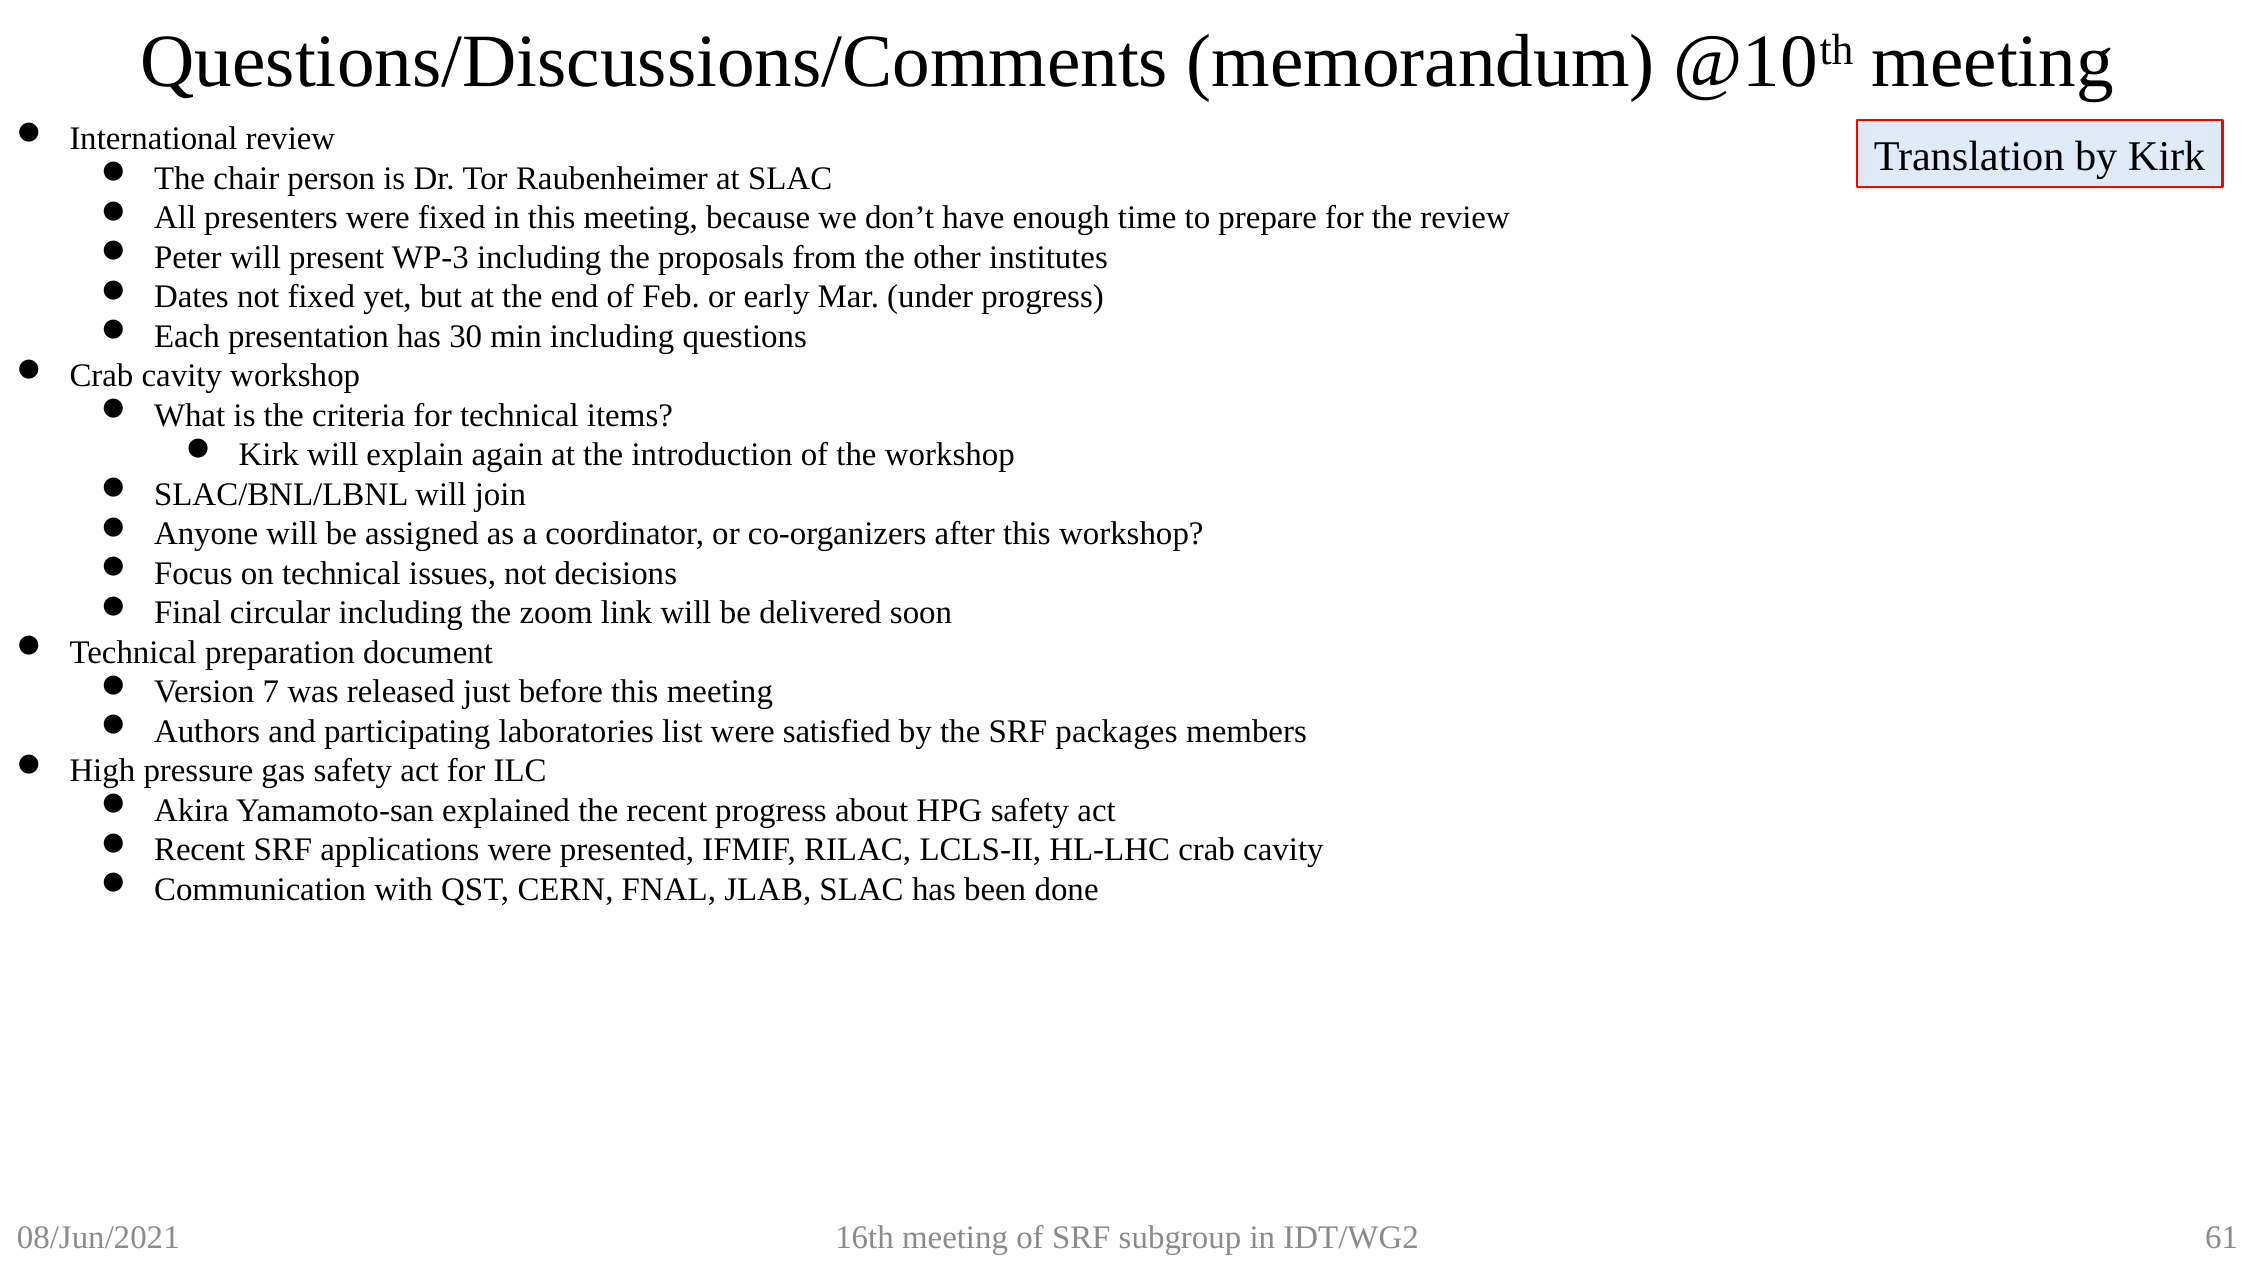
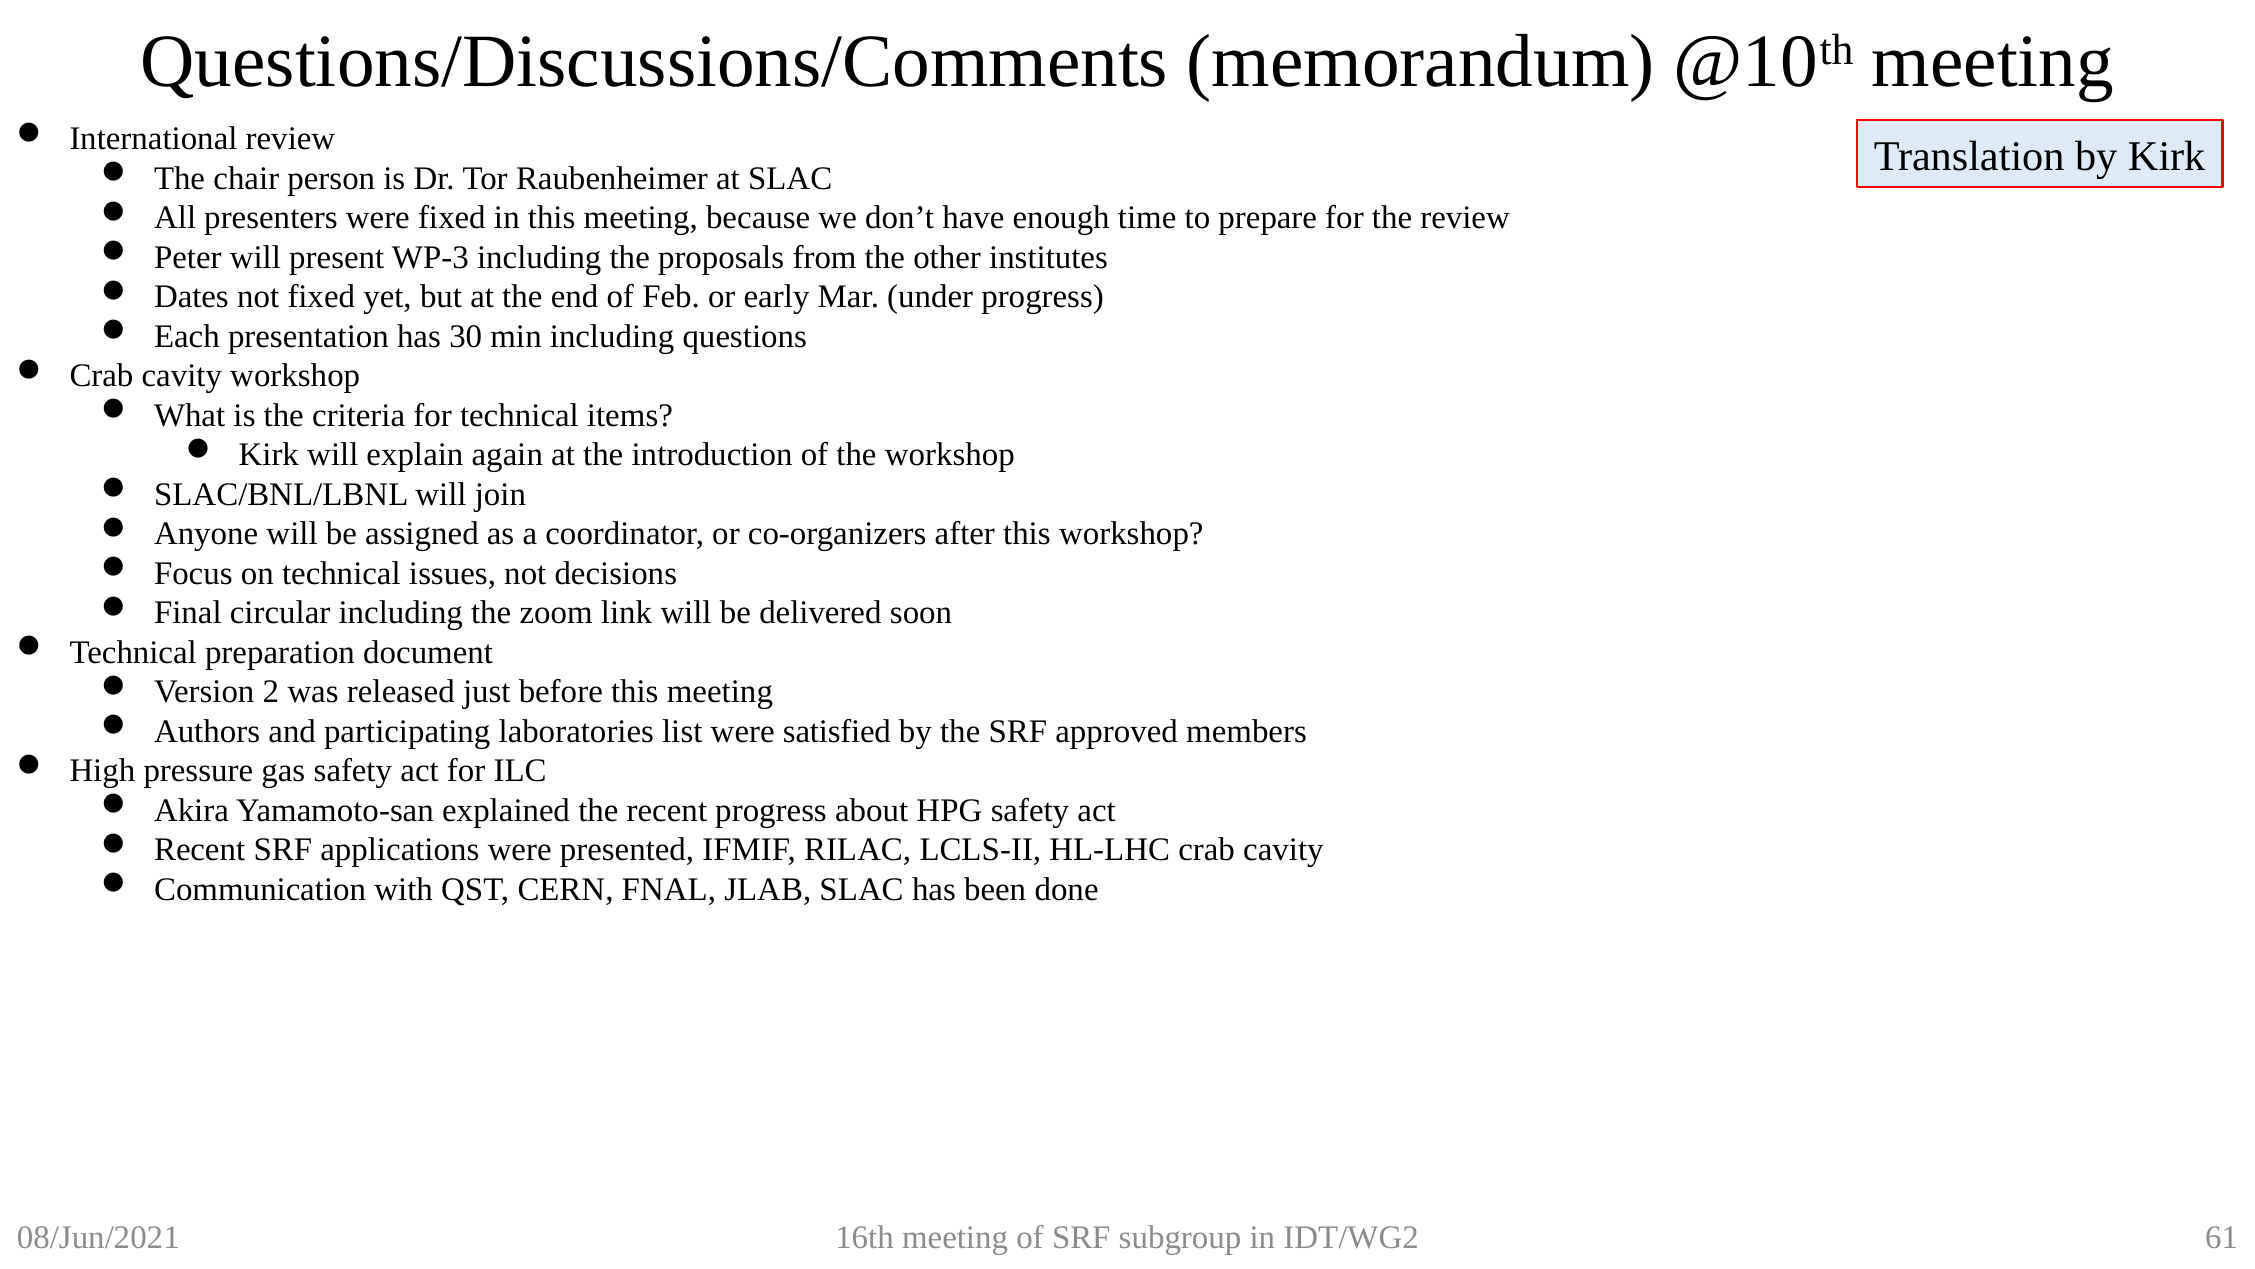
7: 7 -> 2 (271, 692)
packages: packages -> approved (1117, 731)
